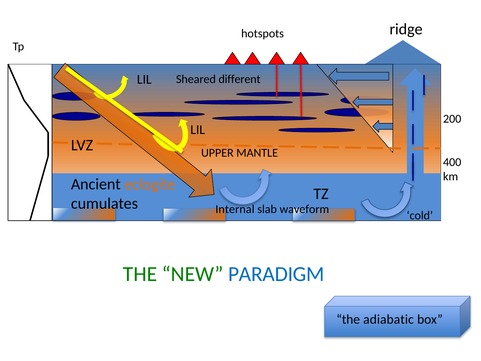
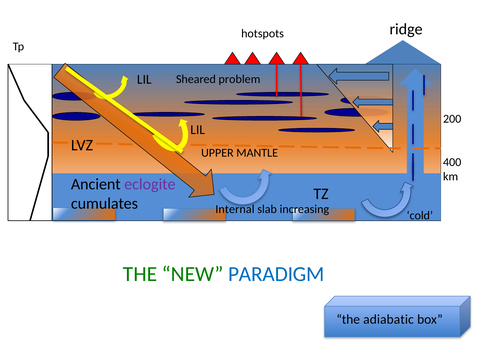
different: different -> problem (239, 79)
eclogite colour: orange -> purple (150, 184)
waveform: waveform -> increasing (304, 209)
